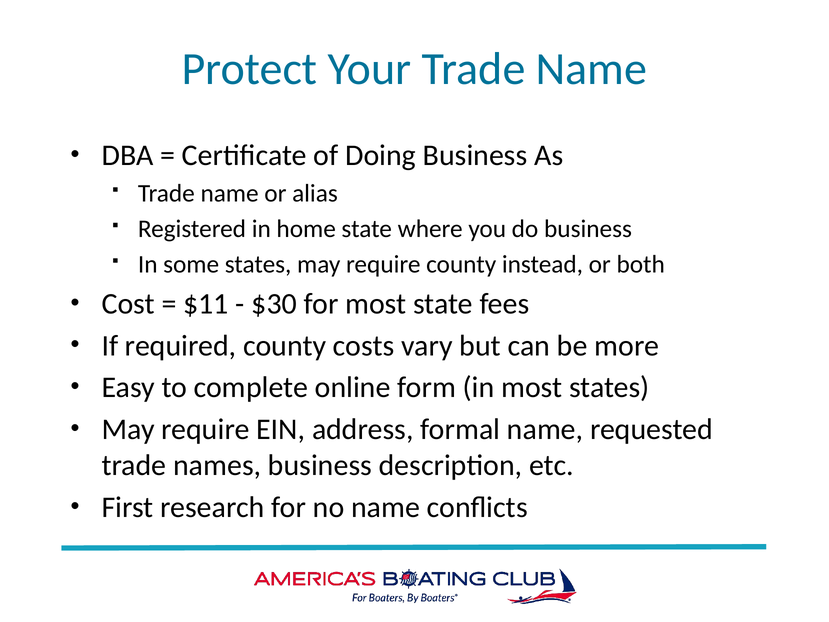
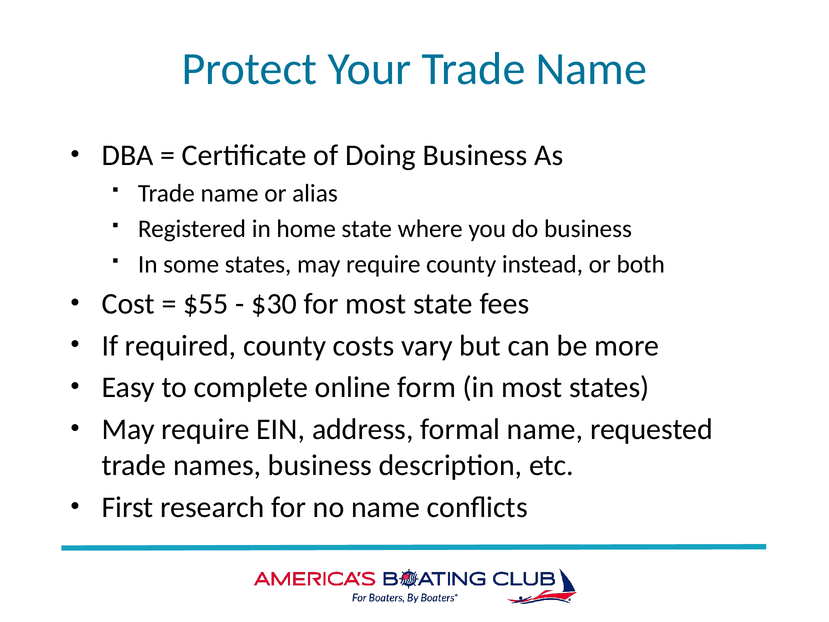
$11: $11 -> $55 (206, 304)
